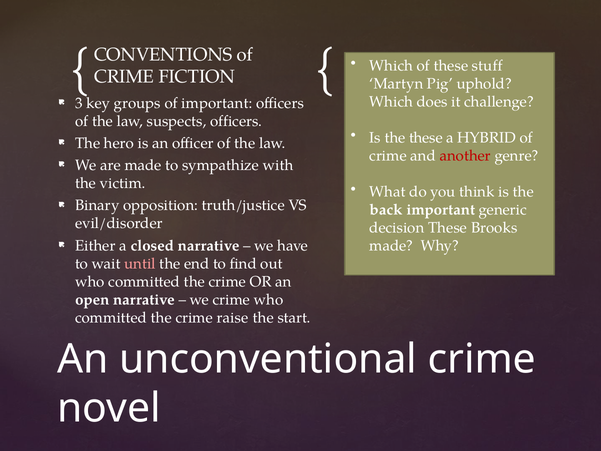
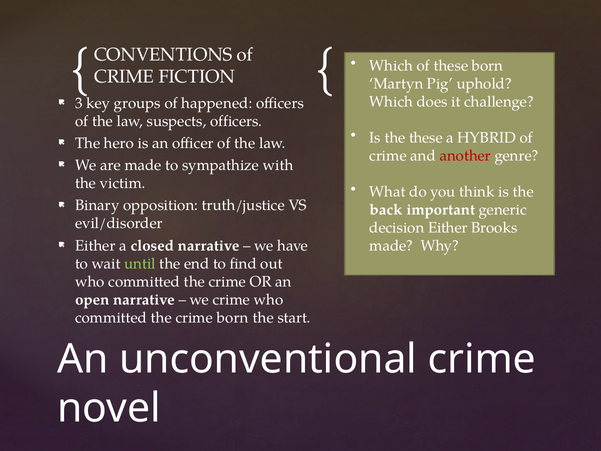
these stuff: stuff -> born (487, 66)
of important: important -> happened (217, 103)
decision These: These -> Either (448, 228)
until colour: pink -> light green (140, 263)
crime raise: raise -> born (233, 318)
